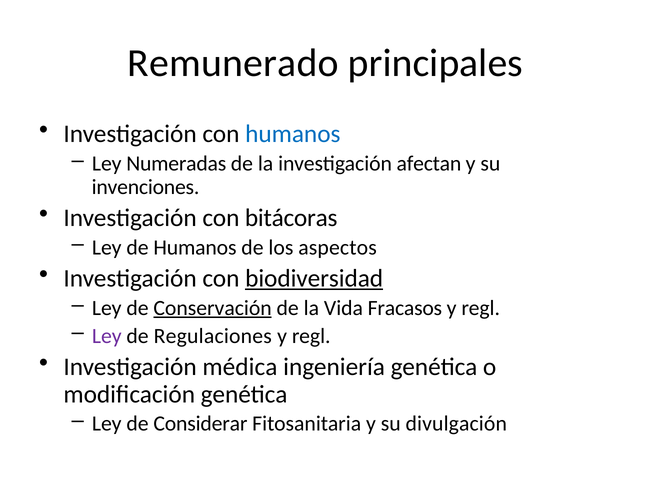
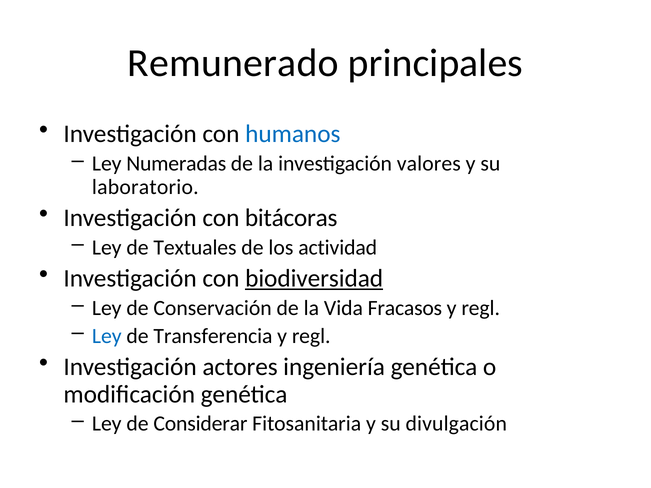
afectan: afectan -> valores (429, 164)
invenciones: invenciones -> laboratorio (145, 187)
de Humanos: Humanos -> Textuales (195, 248)
aspectos: aspectos -> actividad (338, 248)
Conservación underline: present -> none (213, 308)
Ley colour: purple -> blue (107, 336)
Regulaciones: Regulaciones -> Transferencia (213, 336)
médica: médica -> actores (240, 367)
